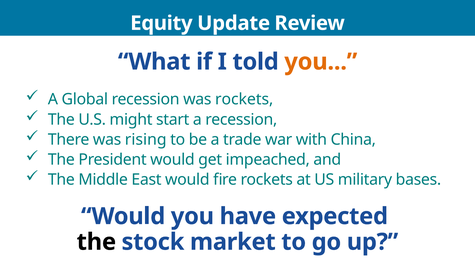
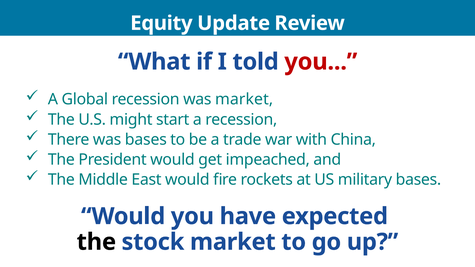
you colour: orange -> red (321, 62)
was rockets: rockets -> market (244, 99)
was rising: rising -> bases (146, 140)
